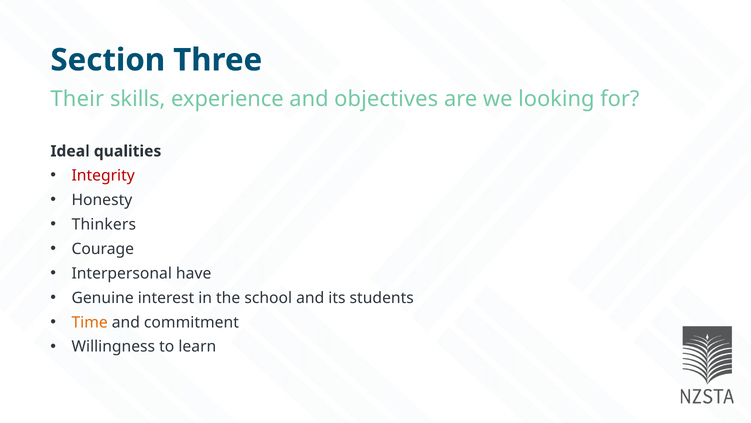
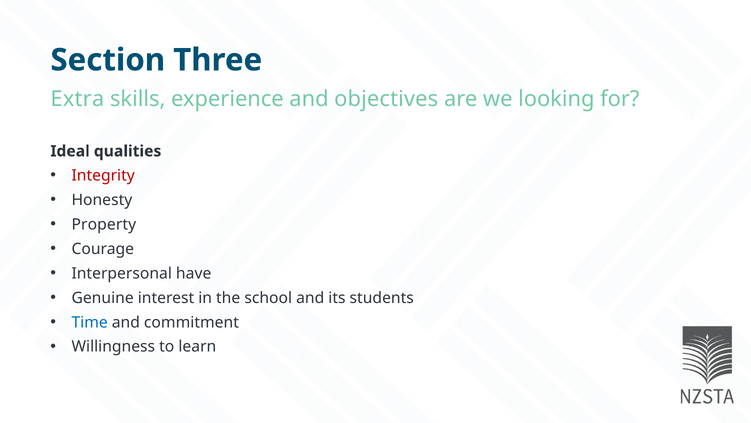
Their: Their -> Extra (77, 99)
Thinkers: Thinkers -> Property (104, 224)
Time colour: orange -> blue (90, 322)
